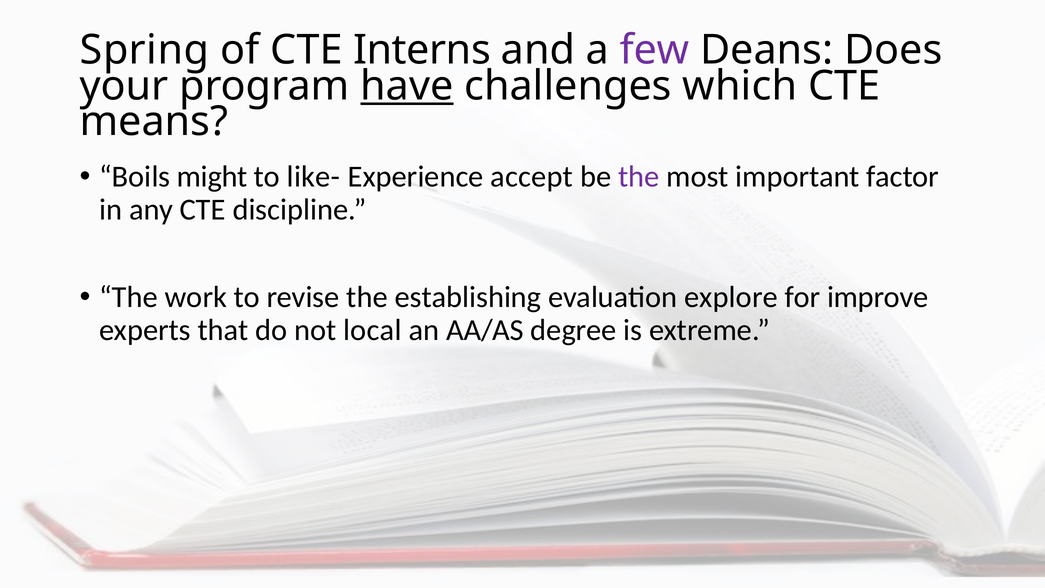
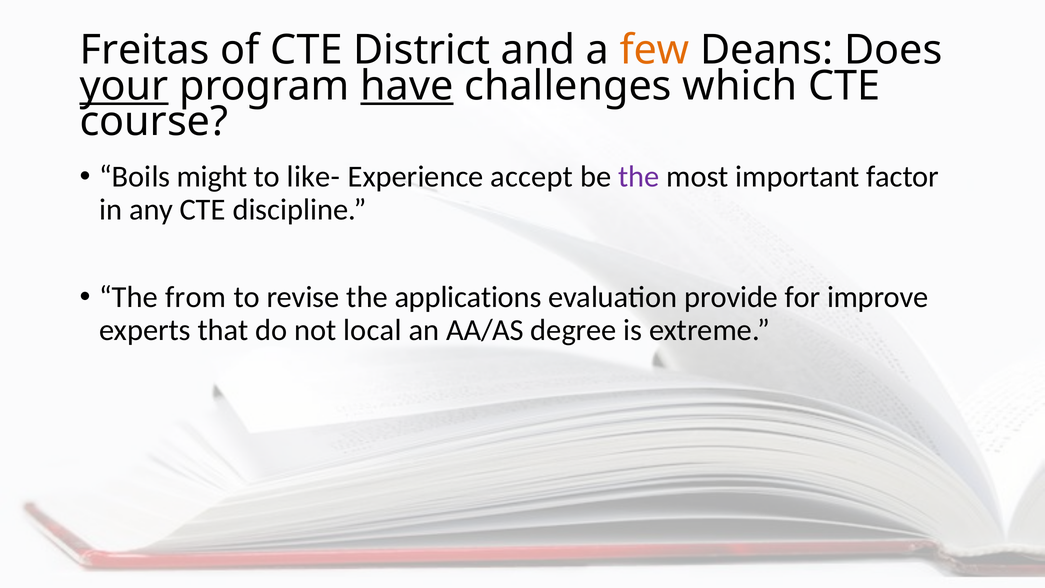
Spring: Spring -> Freitas (145, 50)
Interns: Interns -> District (422, 50)
few colour: purple -> orange (655, 50)
your underline: none -> present (124, 86)
means: means -> course (154, 122)
work: work -> from (196, 297)
establishing: establishing -> applications (468, 297)
explore: explore -> provide (731, 297)
